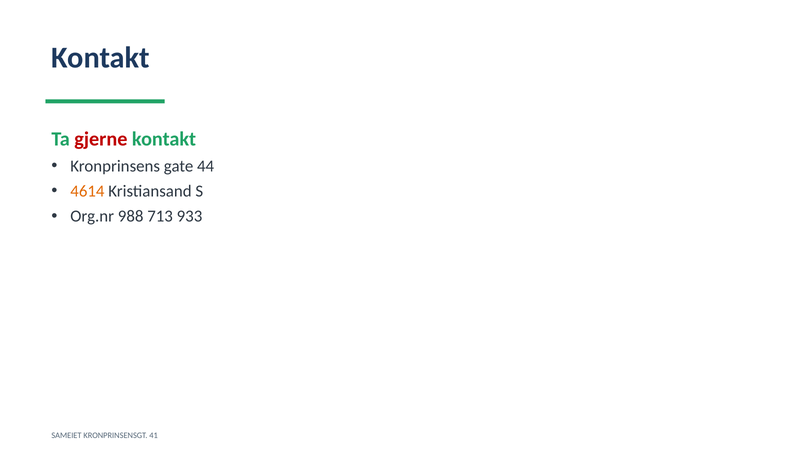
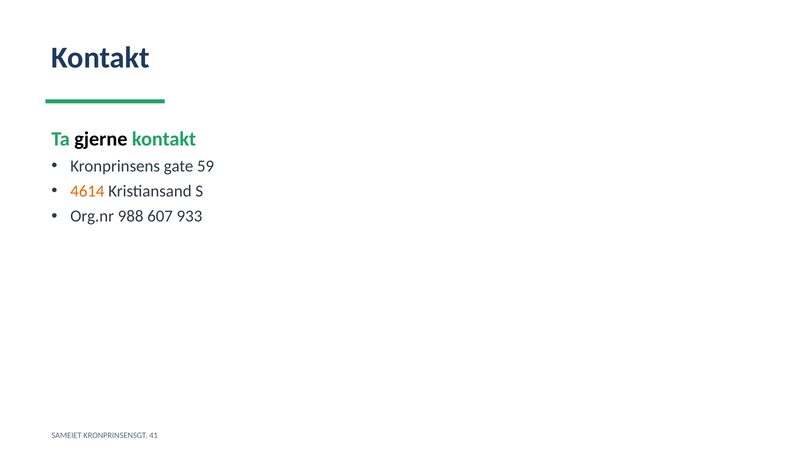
gjerne colour: red -> black (101, 139)
44: 44 -> 59 (206, 166)
713: 713 -> 607 (160, 217)
